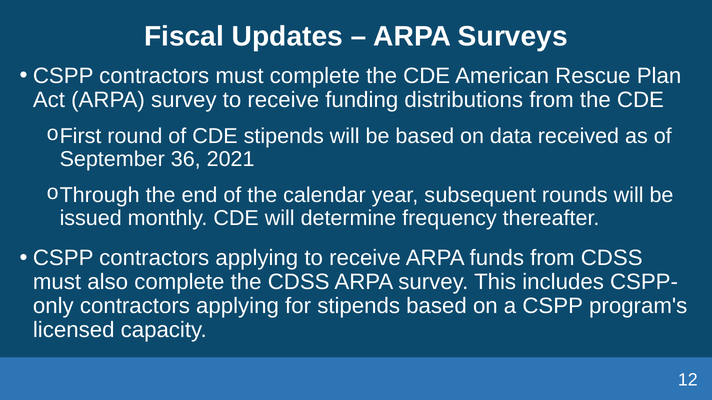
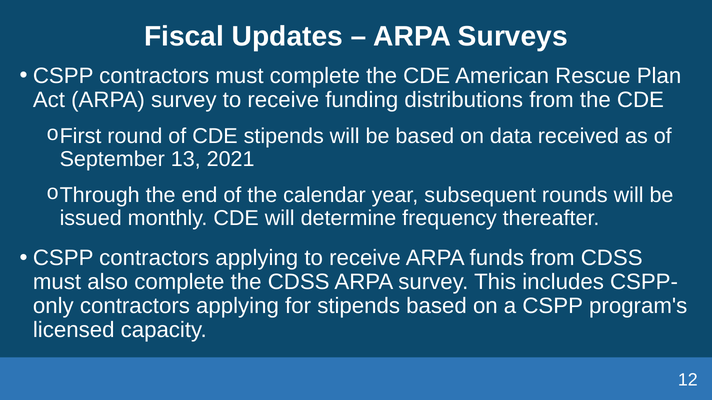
36: 36 -> 13 (186, 159)
